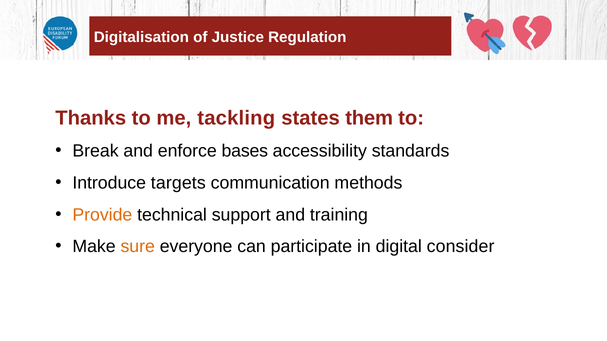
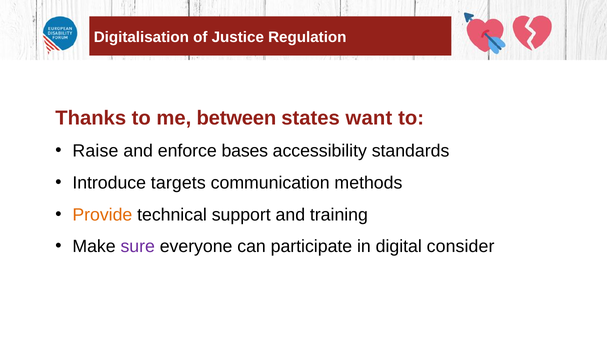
tackling: tackling -> between (236, 118)
them: them -> want (369, 118)
Break: Break -> Raise (95, 151)
sure colour: orange -> purple (138, 247)
